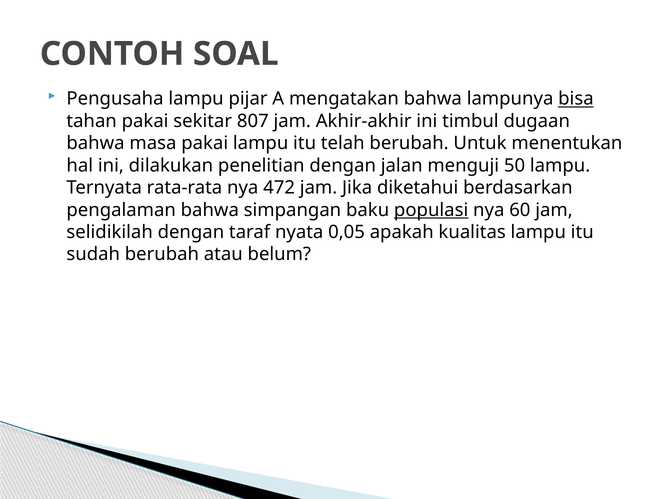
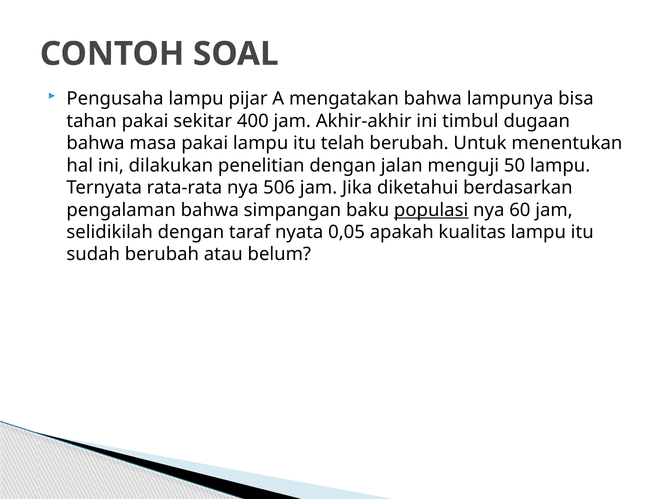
bisa underline: present -> none (576, 99)
807: 807 -> 400 (253, 121)
472: 472 -> 506 (279, 188)
